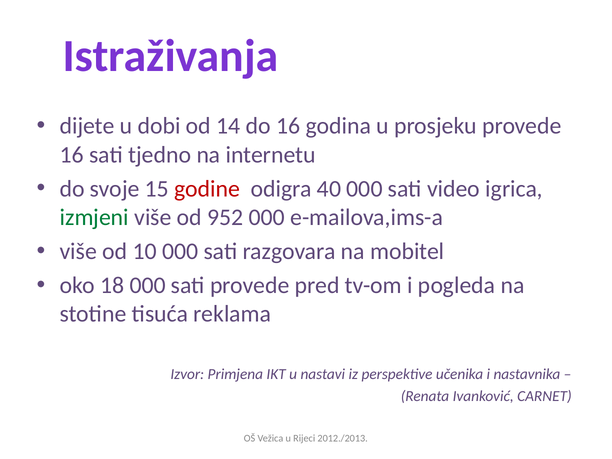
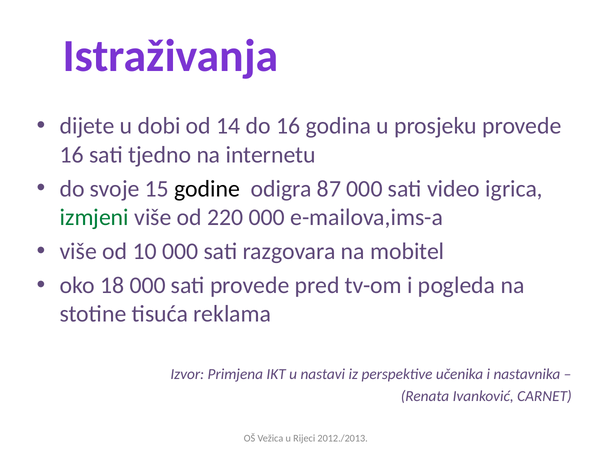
godine colour: red -> black (207, 189)
40: 40 -> 87 (329, 189)
952: 952 -> 220 (225, 217)
